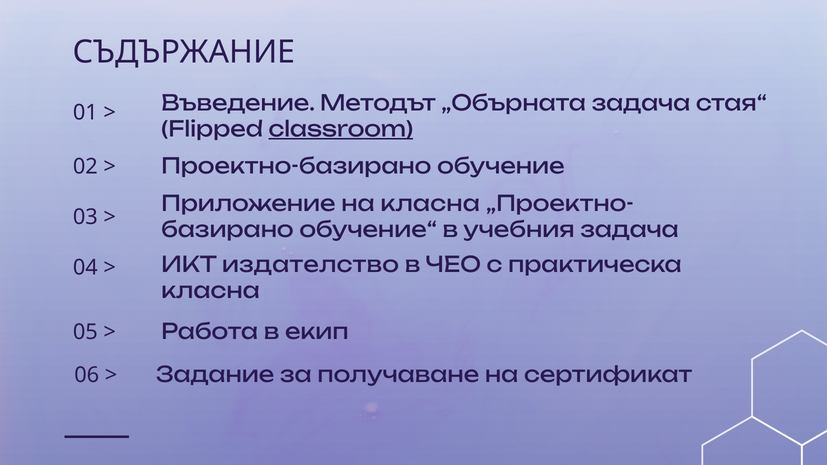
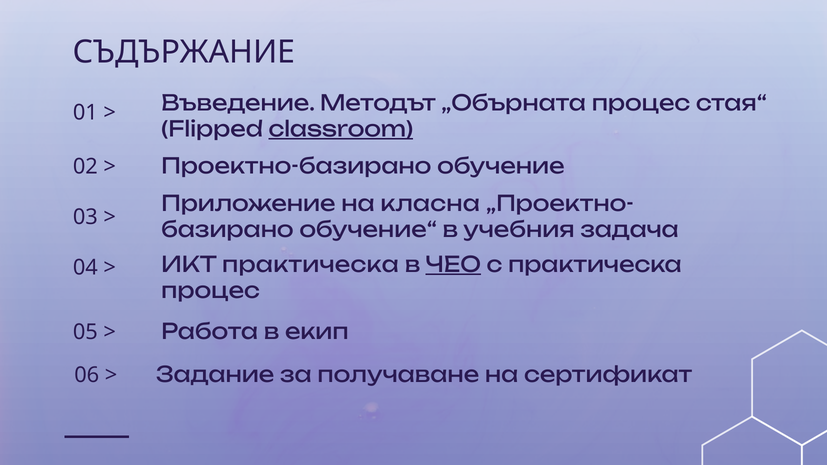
„Обърната задача: задача -> процес (641, 103)
ИКТ издателство: издателство -> практическа (310, 265)
ЧЕО underline: none -> present (453, 265)
класна: класна -> процес (211, 291)
